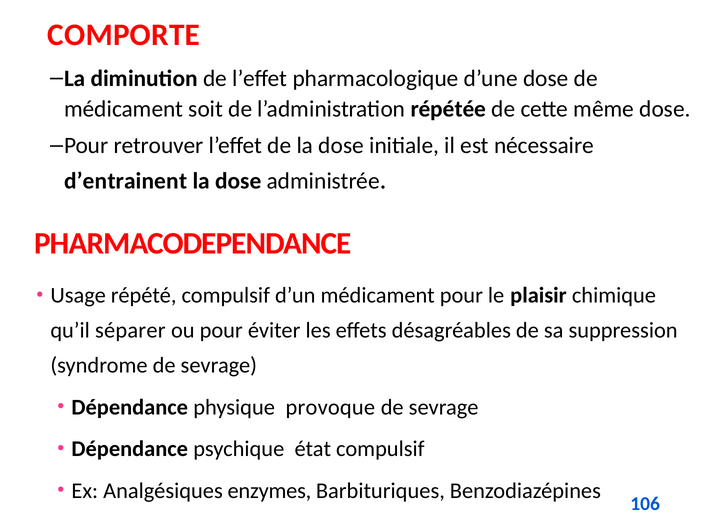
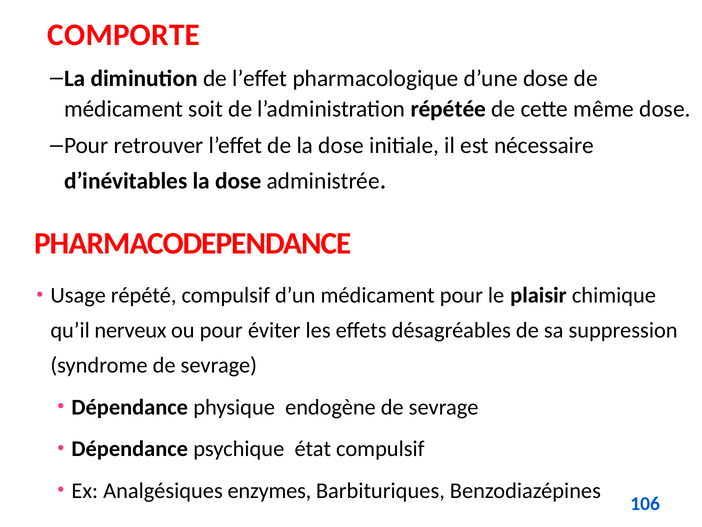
d’entrainent: d’entrainent -> d’inévitables (126, 181)
séparer: séparer -> nerveux (131, 330)
provoque: provoque -> endogène (331, 407)
